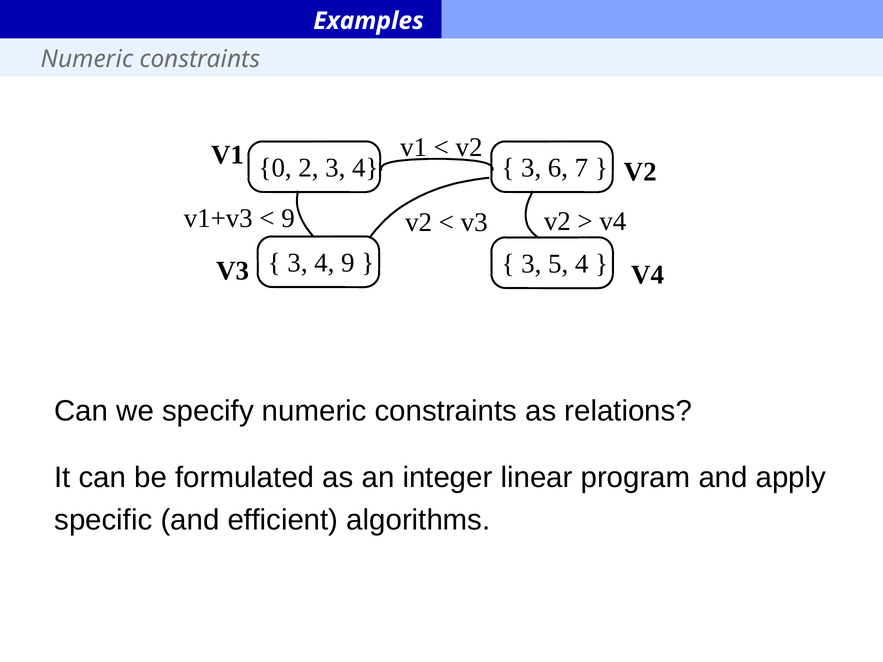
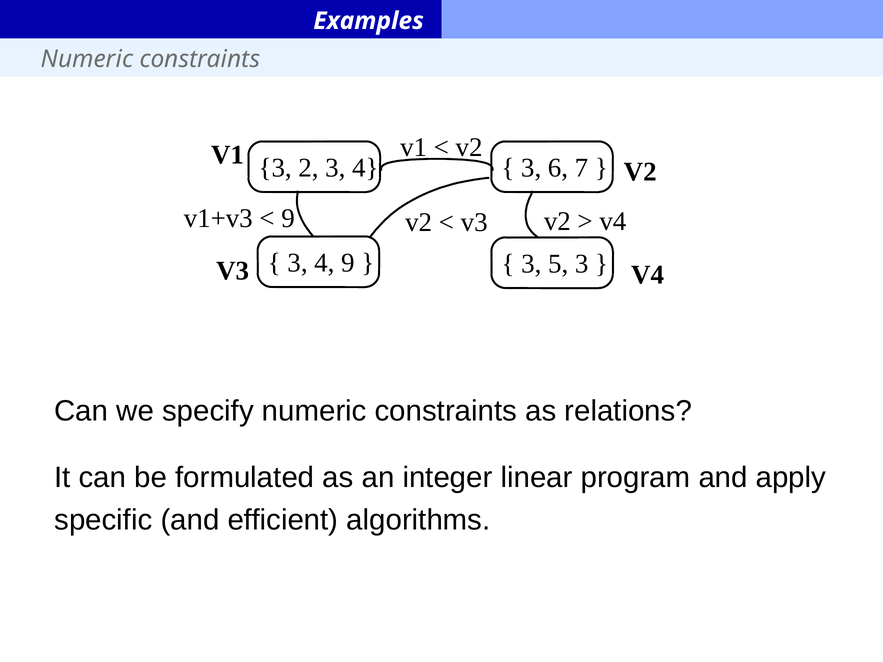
0: 0 -> 3 (275, 168)
5 4: 4 -> 3 (582, 264)
